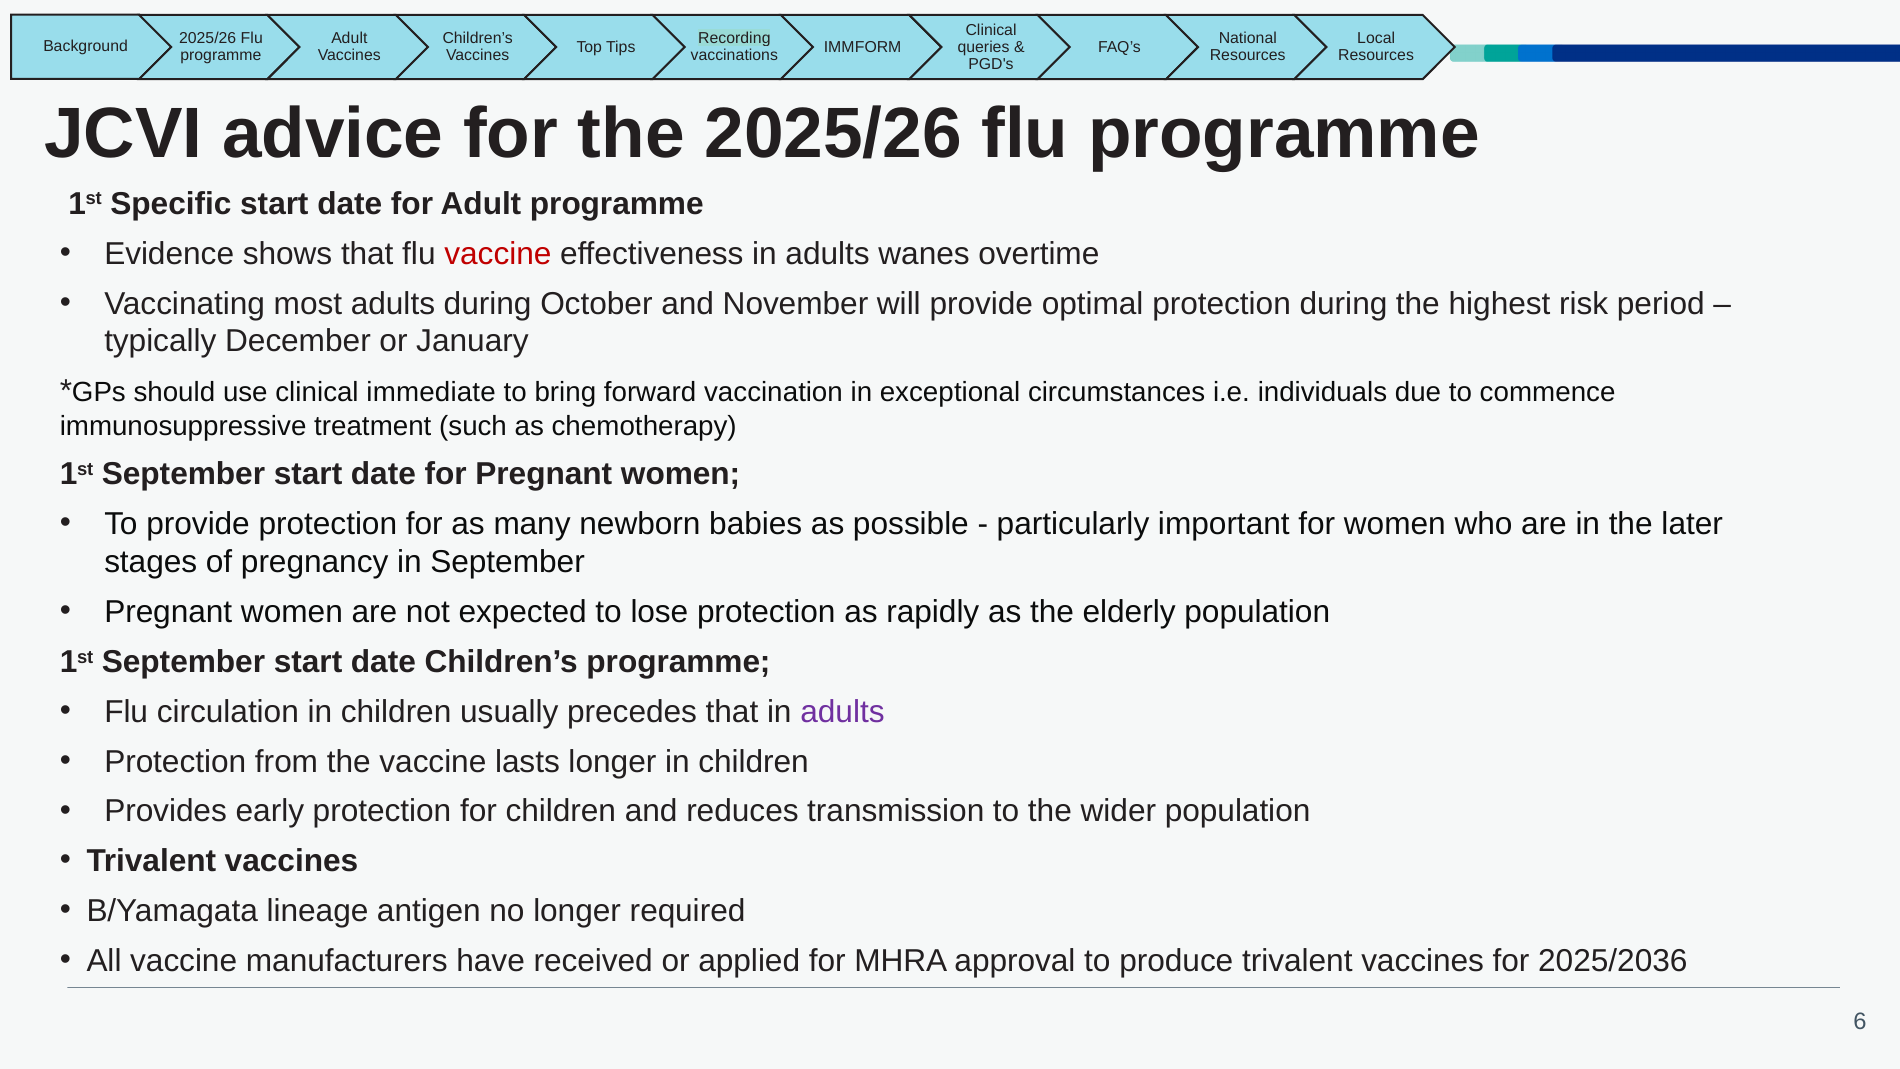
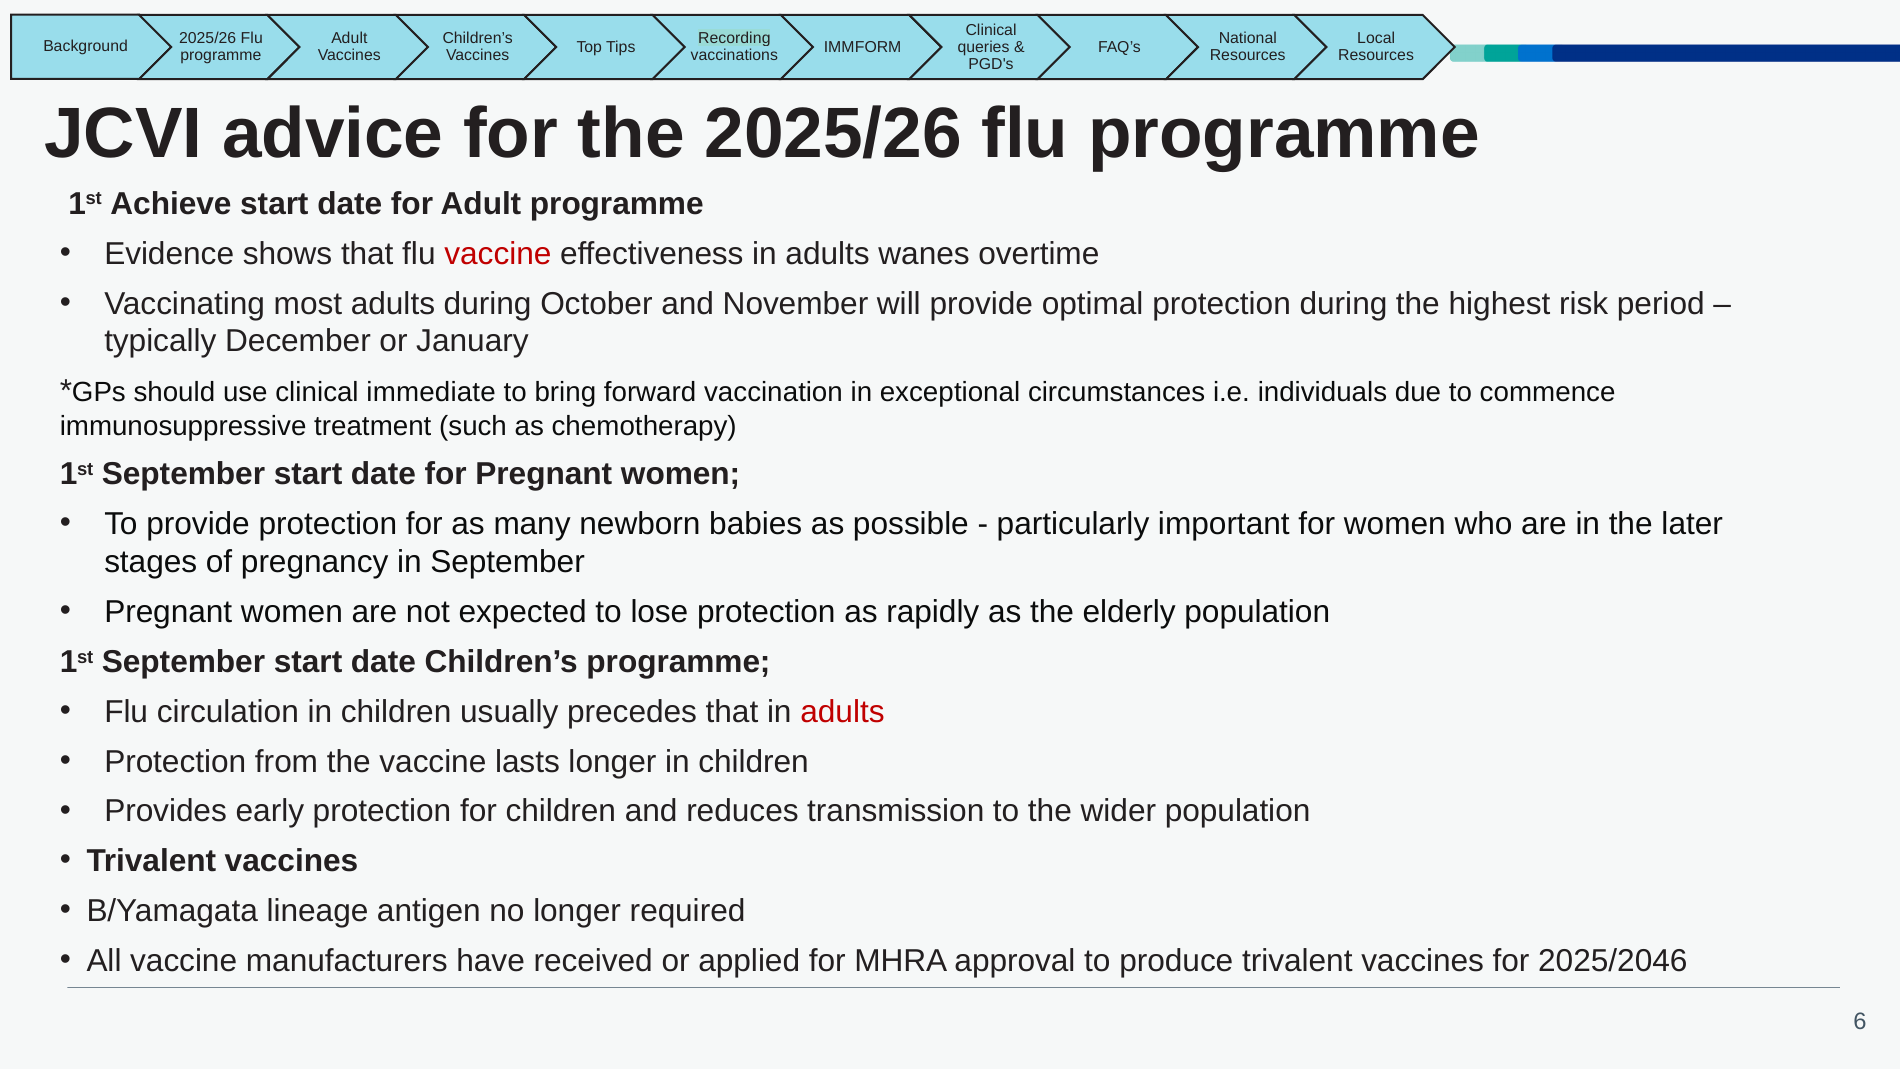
Specific: Specific -> Achieve (171, 204)
adults colour: purple -> red (842, 712)
2025/2036: 2025/2036 -> 2025/2046 (1613, 961)
